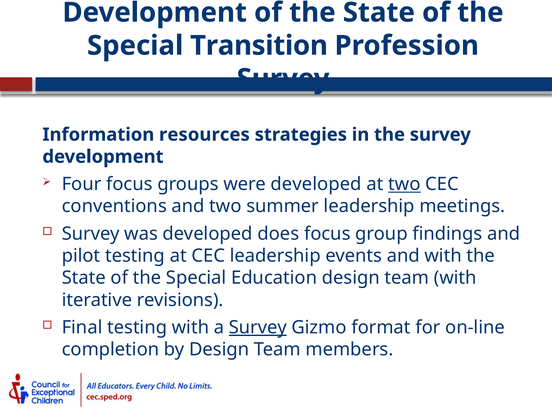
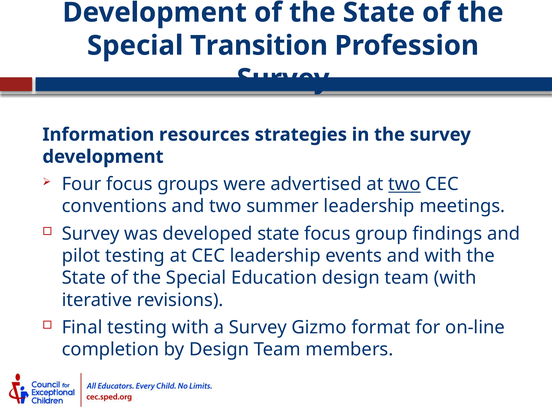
were developed: developed -> advertised (316, 184)
developed does: does -> state (278, 234)
Survey underline: present -> none (258, 327)
